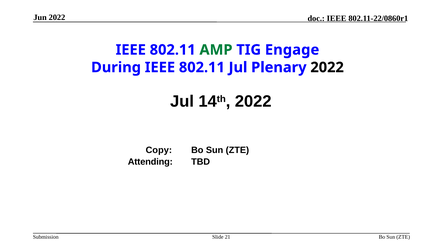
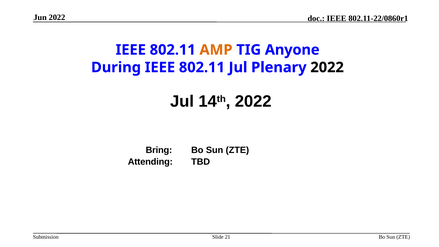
AMP colour: green -> orange (216, 50)
Engage: Engage -> Anyone (292, 50)
Copy: Copy -> Bring (159, 150)
